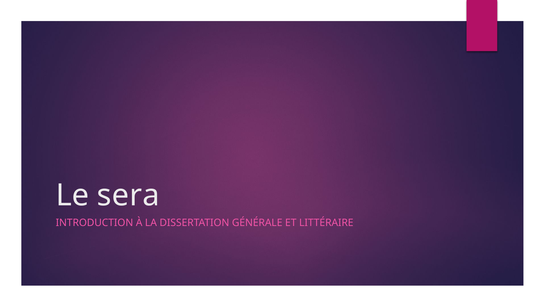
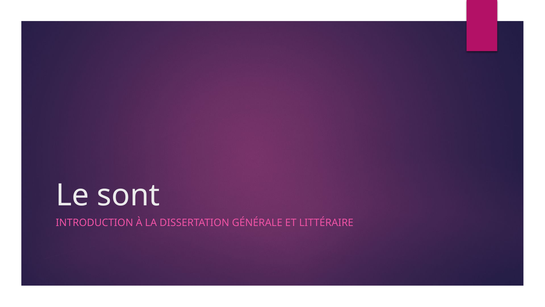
sera: sera -> sont (128, 195)
